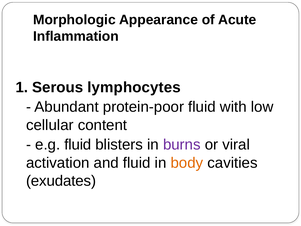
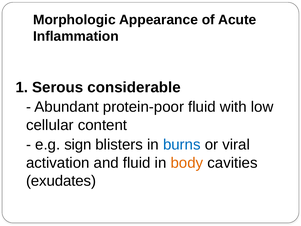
lymphocytes: lymphocytes -> considerable (134, 87)
e.g fluid: fluid -> sign (78, 145)
burns colour: purple -> blue (182, 145)
